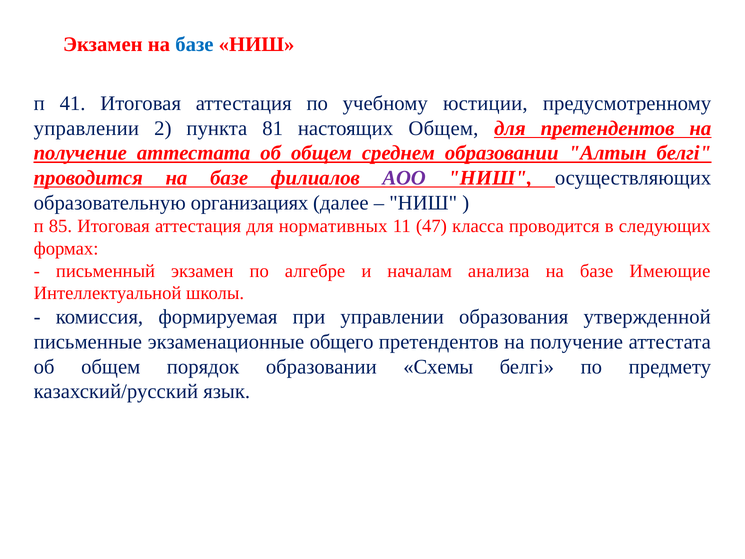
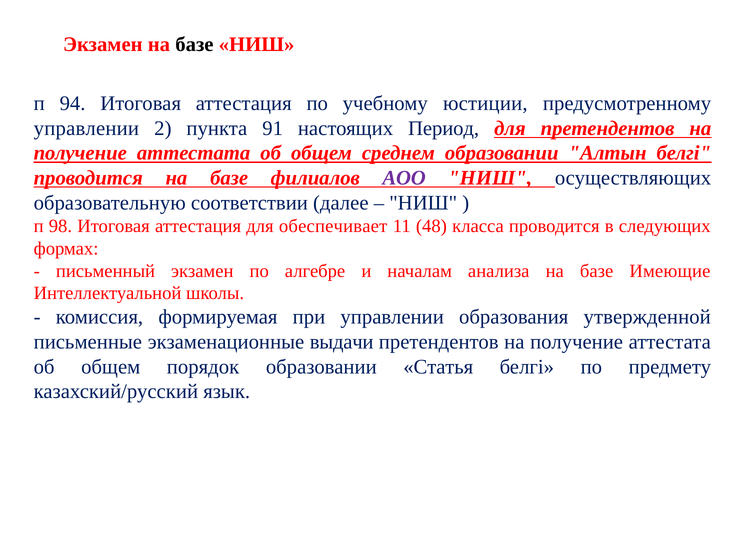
базе colour: blue -> black (194, 45)
41: 41 -> 94 (73, 103)
81: 81 -> 91 (273, 128)
настоящих Общем: Общем -> Период (444, 128)
организациях: организациях -> соответствии (249, 203)
85: 85 -> 98 (60, 226)
нормативных: нормативных -> обеспечивает (333, 226)
47: 47 -> 48 (431, 226)
общего: общего -> выдачи (342, 342)
Схемы: Схемы -> Статья (438, 367)
